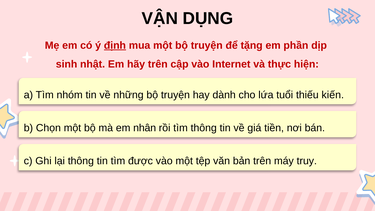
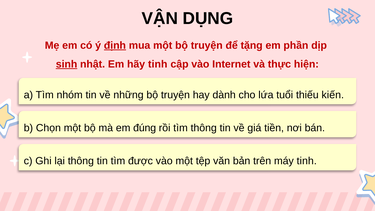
sinh underline: none -> present (67, 64)
hãy trên: trên -> tinh (158, 64)
nhân: nhân -> đúng (145, 128)
máy truy: truy -> tinh (307, 161)
